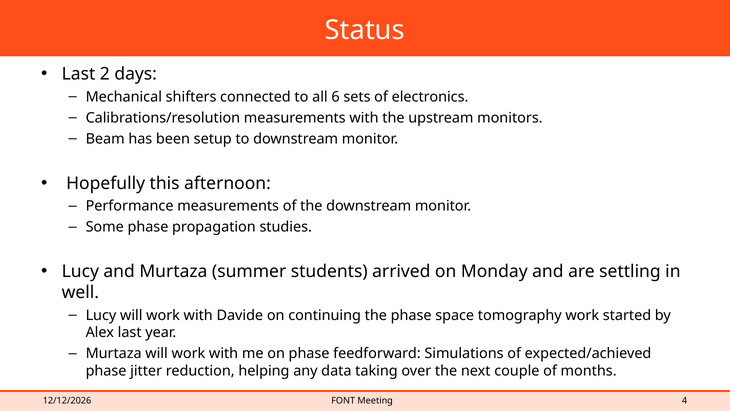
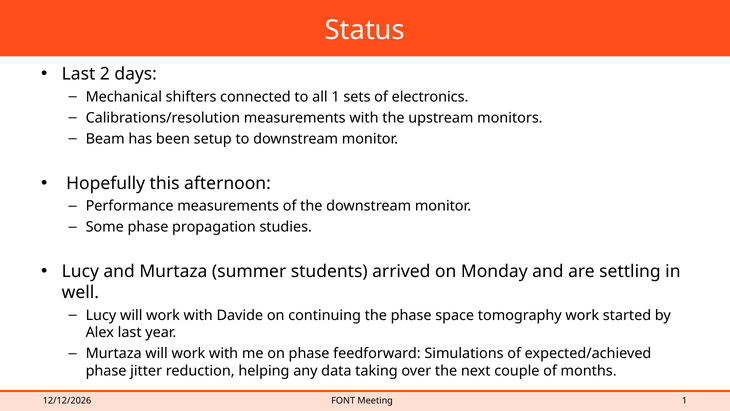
all 6: 6 -> 1 (336, 97)
Meeting 4: 4 -> 1 (685, 401)
